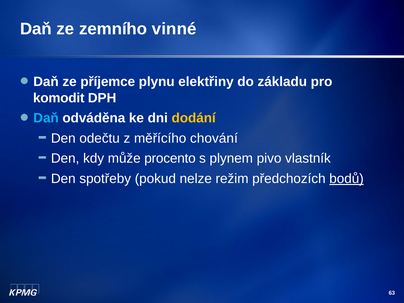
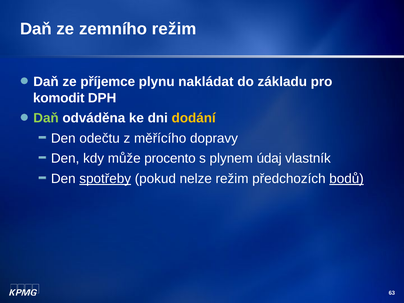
zemního vinné: vinné -> režim (174, 29)
elektřiny: elektřiny -> nakládat (206, 82)
Daň colour: light blue -> light green (46, 118)
chování: chování -> dopravy (214, 138)
pivo: pivo -> údaj (269, 159)
spotřeby underline: none -> present (105, 179)
